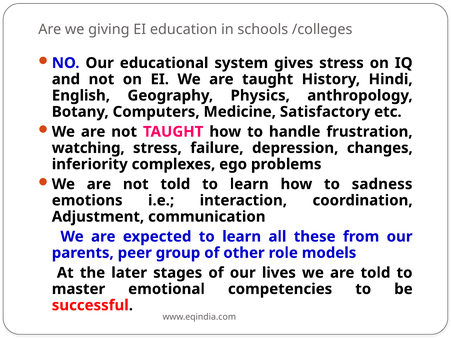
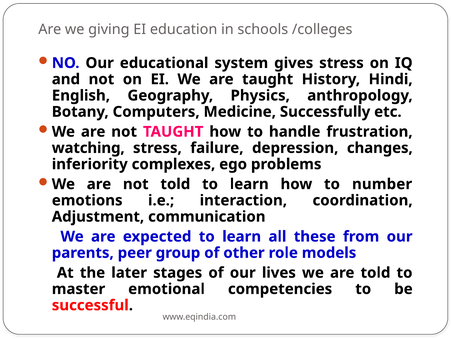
Satisfactory: Satisfactory -> Successfully (325, 112)
sadness: sadness -> number (382, 184)
